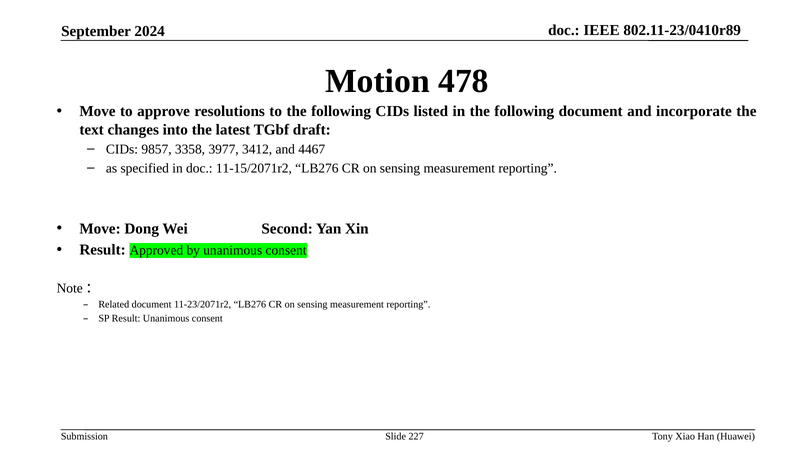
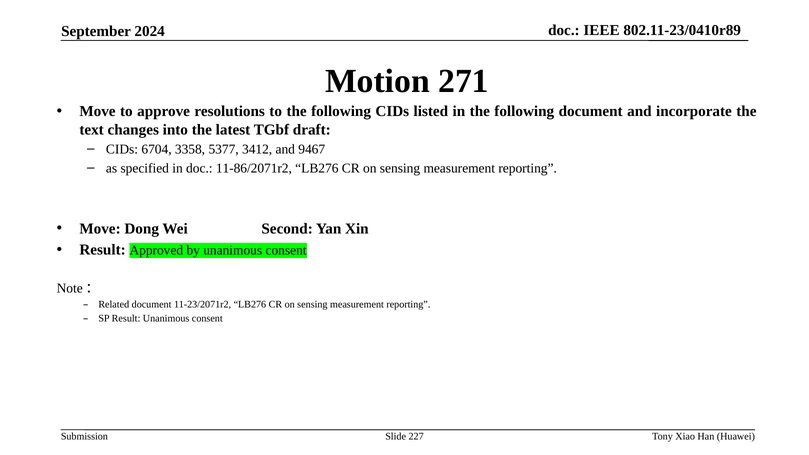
478: 478 -> 271 (463, 81)
9857: 9857 -> 6704 (157, 149)
3977: 3977 -> 5377 (224, 149)
4467: 4467 -> 9467 (312, 149)
11-15/2071r2: 11-15/2071r2 -> 11-86/2071r2 (254, 168)
